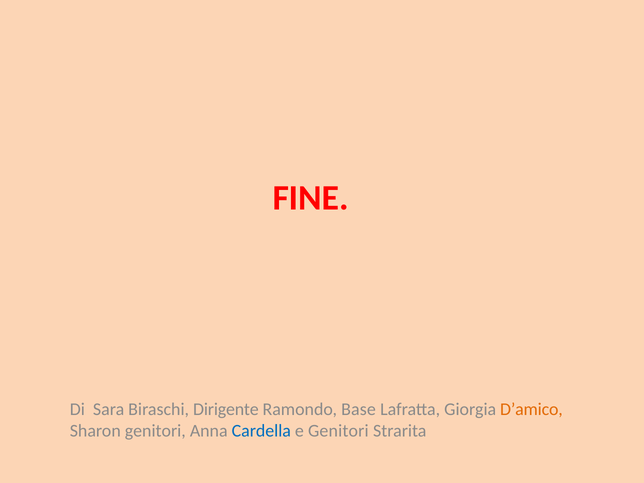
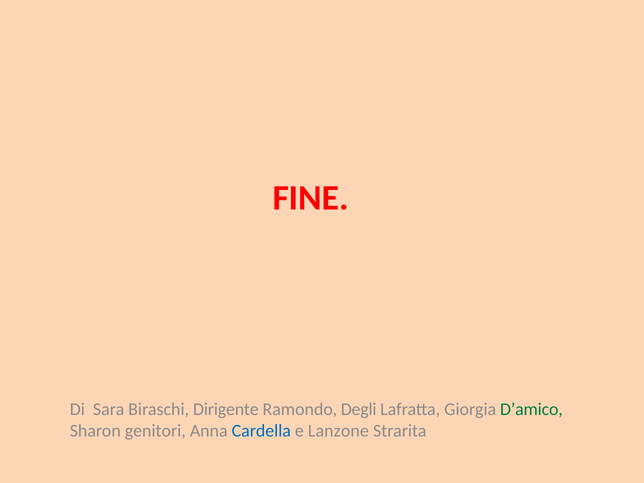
Base: Base -> Degli (359, 409)
D’amico colour: orange -> green (531, 409)
e Genitori: Genitori -> Lanzone (338, 431)
